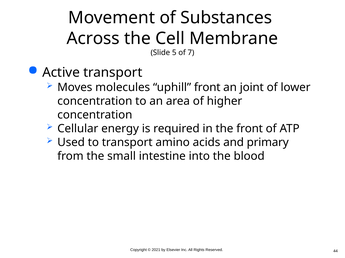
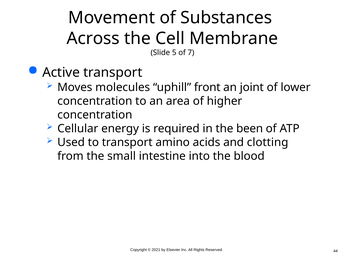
the front: front -> been (250, 129)
primary: primary -> clotting (268, 143)
